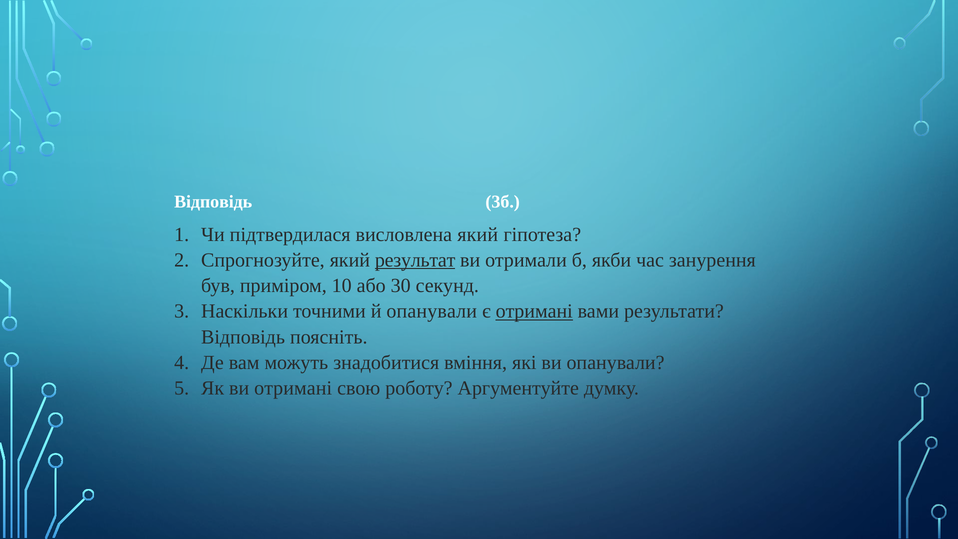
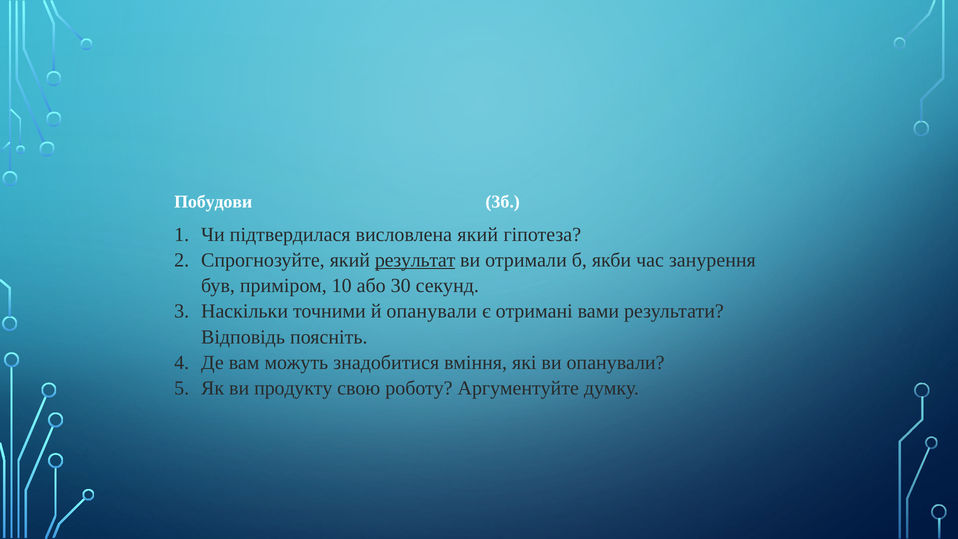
Відповідь: Відповідь -> Побудови (213, 202)
отримані underline: present -> none (534, 311)
ви отримані: отримані -> продукту (293, 388)
